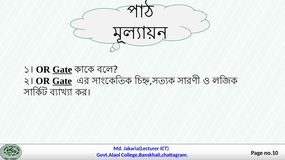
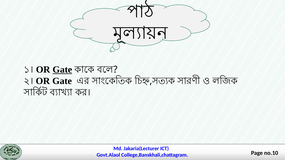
Gate underline: present -> none (62, 81)
